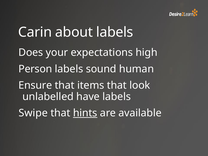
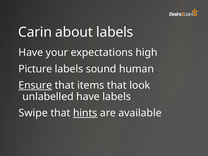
Does: Does -> Have (31, 53)
Person: Person -> Picture (35, 69)
Ensure underline: none -> present (35, 85)
